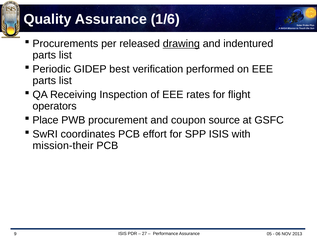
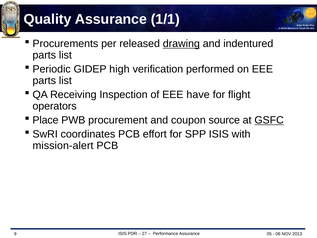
1/6: 1/6 -> 1/1 (165, 19)
best: best -> high (119, 69)
rates: rates -> have (198, 95)
GSFC underline: none -> present (269, 120)
mission-their: mission-their -> mission-alert (63, 146)
